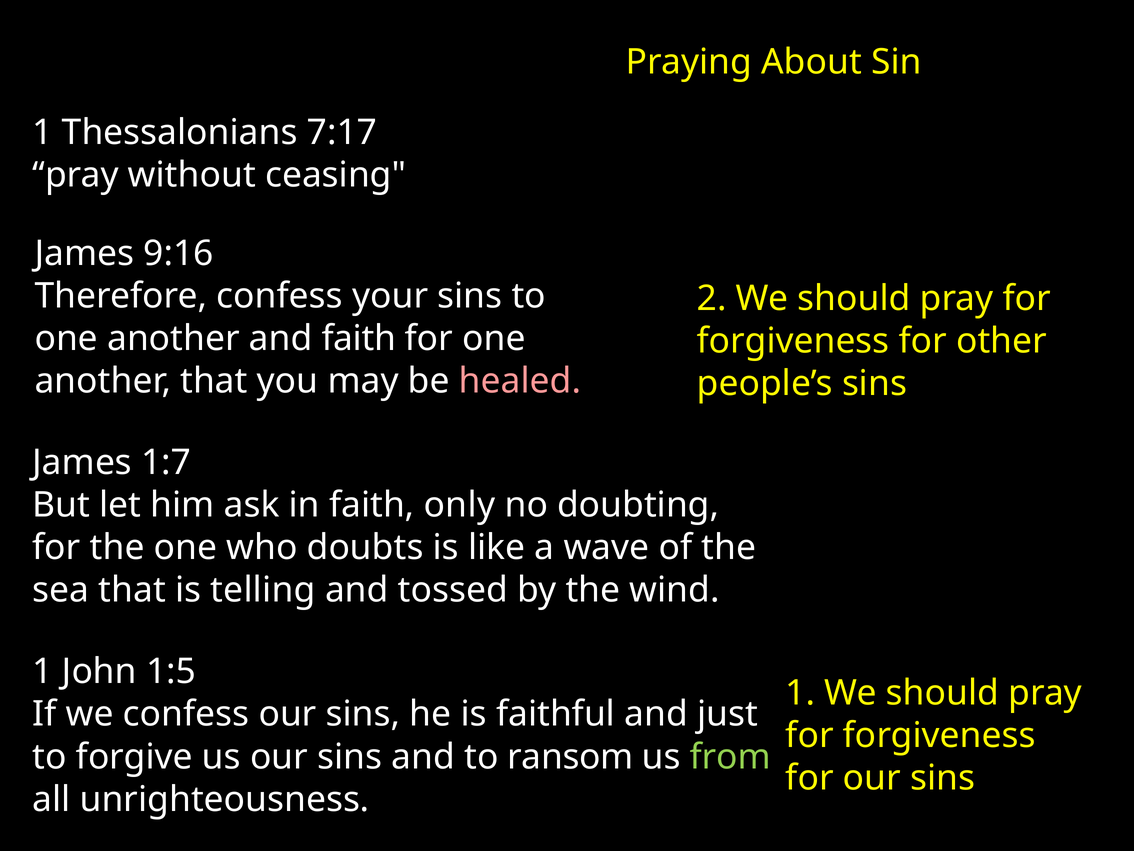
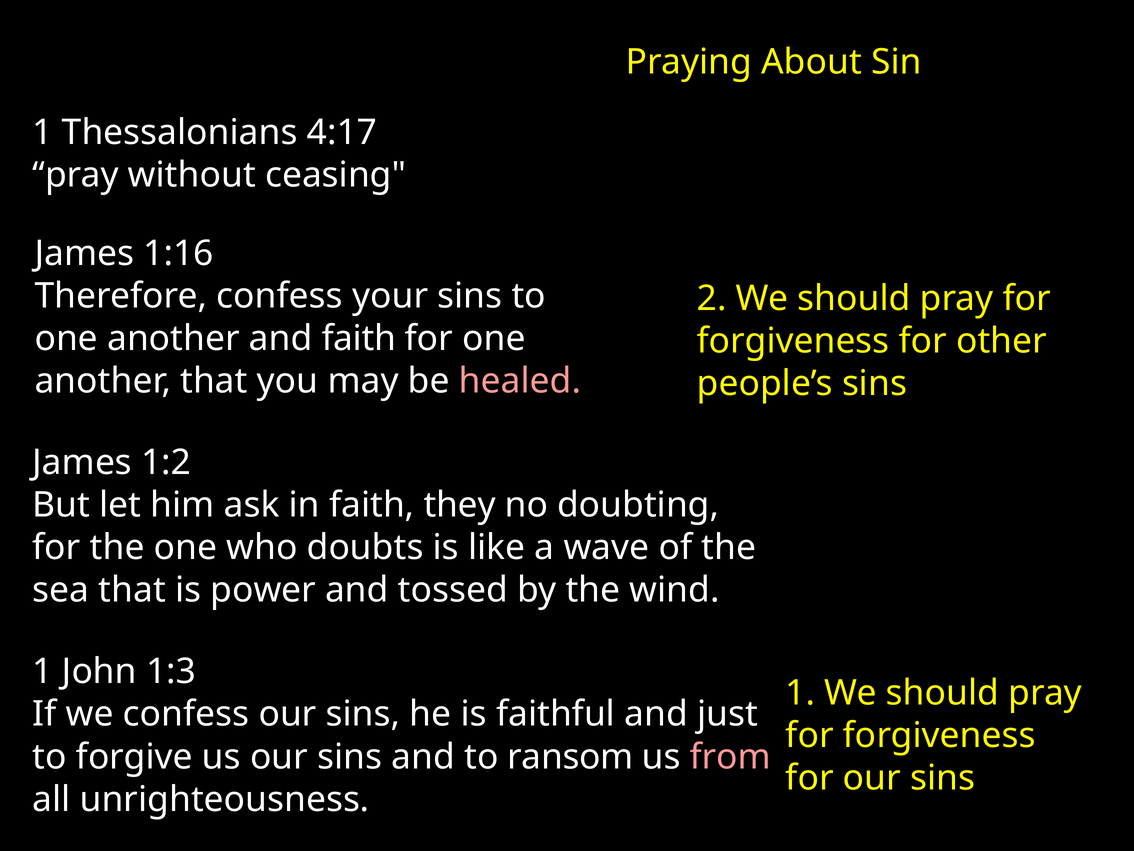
7:17: 7:17 -> 4:17 (342, 133)
9:16: 9:16 -> 1:16 (179, 253)
1:7: 1:7 -> 1:2 (166, 462)
only: only -> they (460, 505)
telling: telling -> power (263, 590)
1:5: 1:5 -> 1:3 (171, 671)
from colour: light green -> pink (730, 756)
